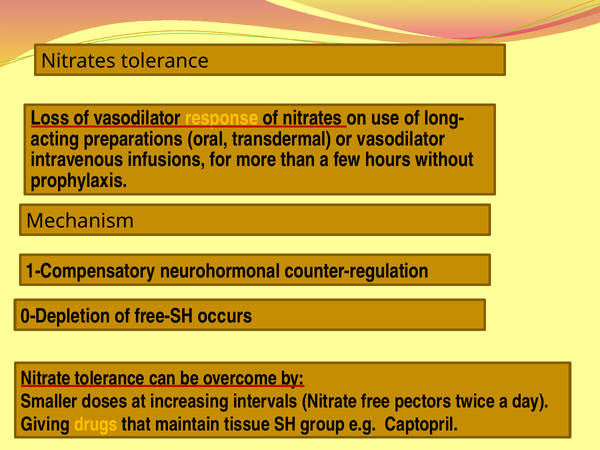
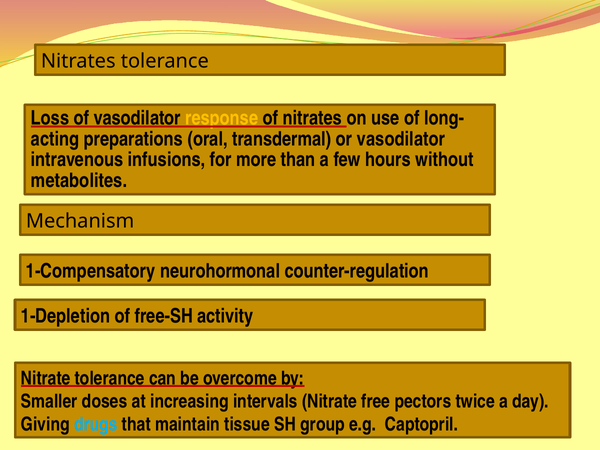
prophylaxis: prophylaxis -> metabolites (79, 181)
0-Depletion: 0-Depletion -> 1-Depletion (66, 316)
occurs: occurs -> activity (225, 316)
drugs colour: yellow -> light blue (96, 424)
